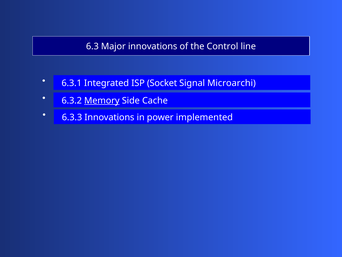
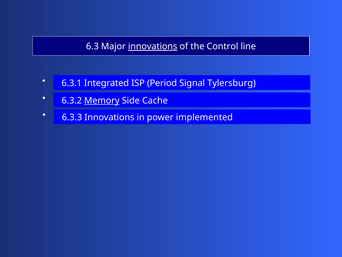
innovations underline: none -> present (153, 46)
Socket: Socket -> Period (162, 83)
Microarchi: Microarchi -> Tylersburg (232, 83)
